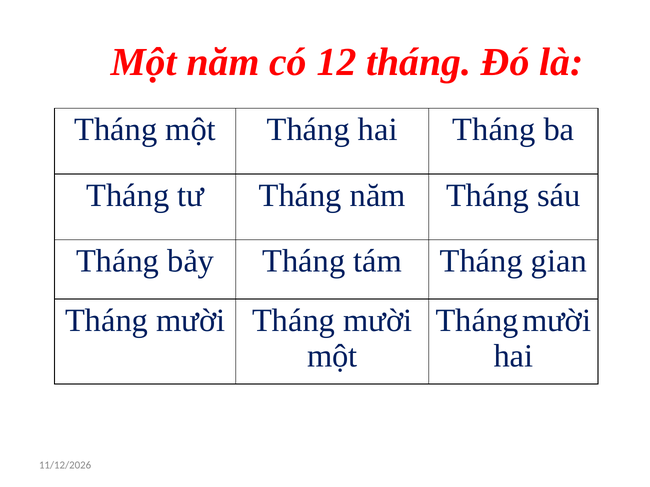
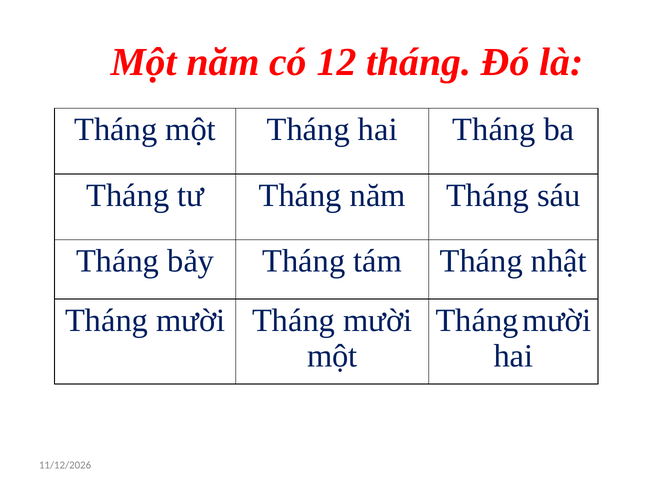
gian: gian -> nhật (559, 261)
